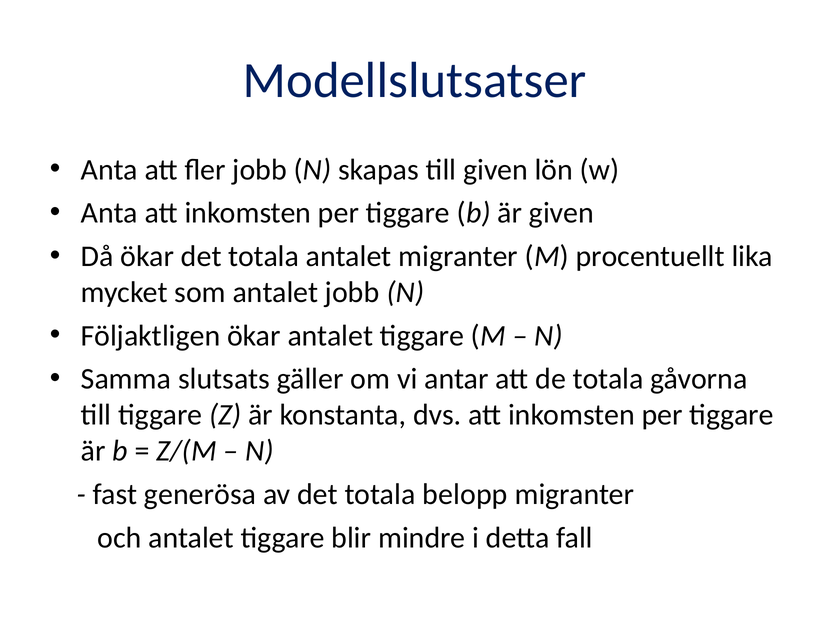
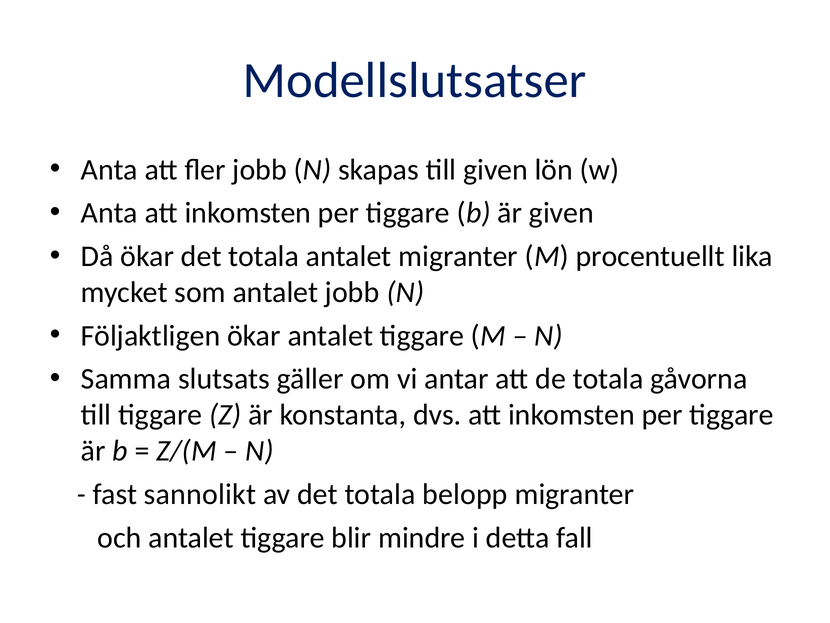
generösa: generösa -> sannolikt (200, 494)
